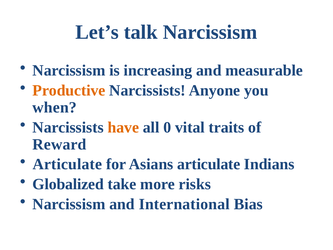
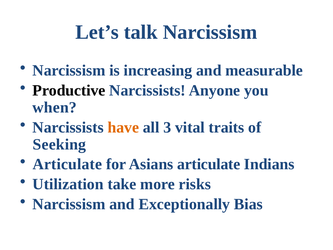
Productive colour: orange -> black (69, 90)
0: 0 -> 3 (167, 127)
Reward: Reward -> Seeking (59, 144)
Globalized: Globalized -> Utilization (68, 184)
International: International -> Exceptionally (184, 204)
